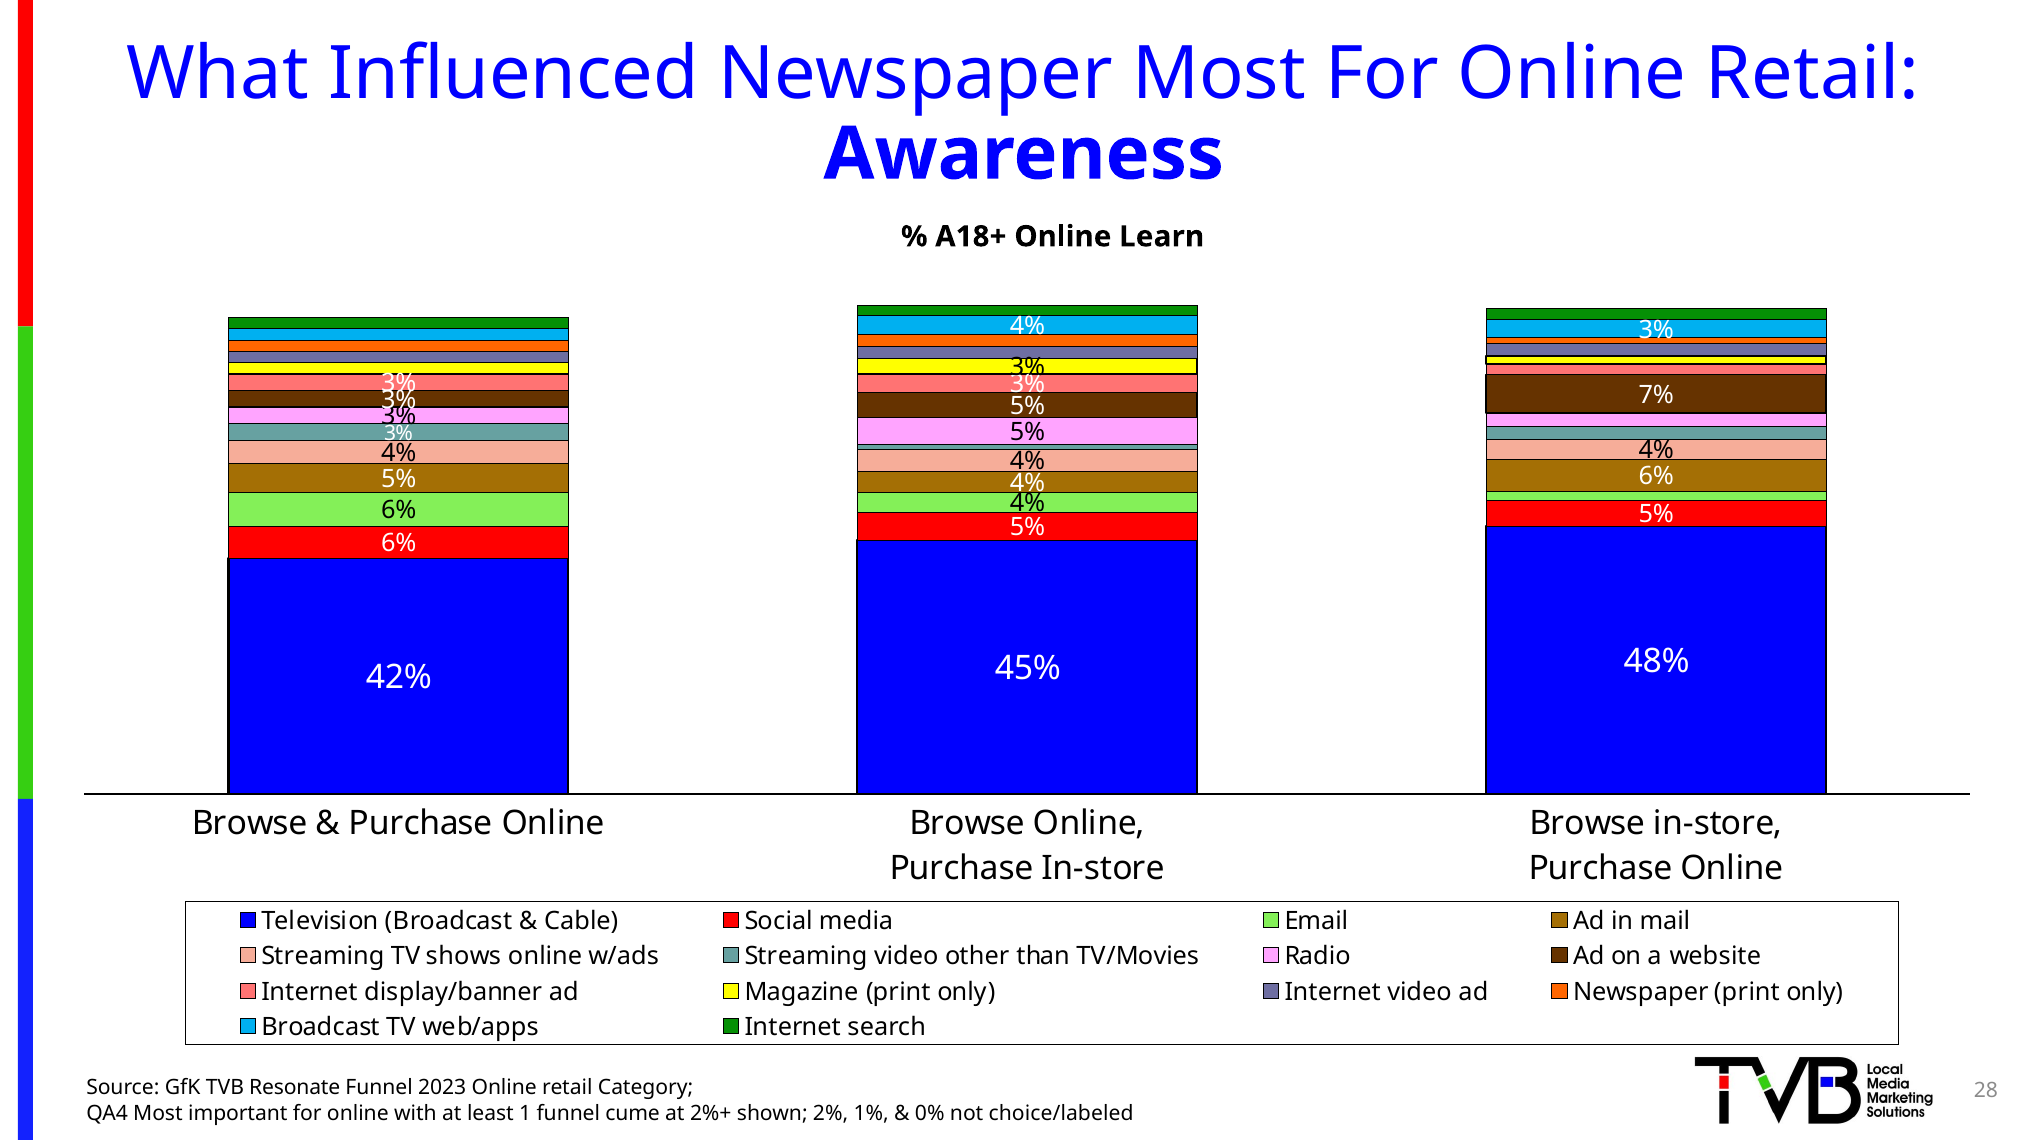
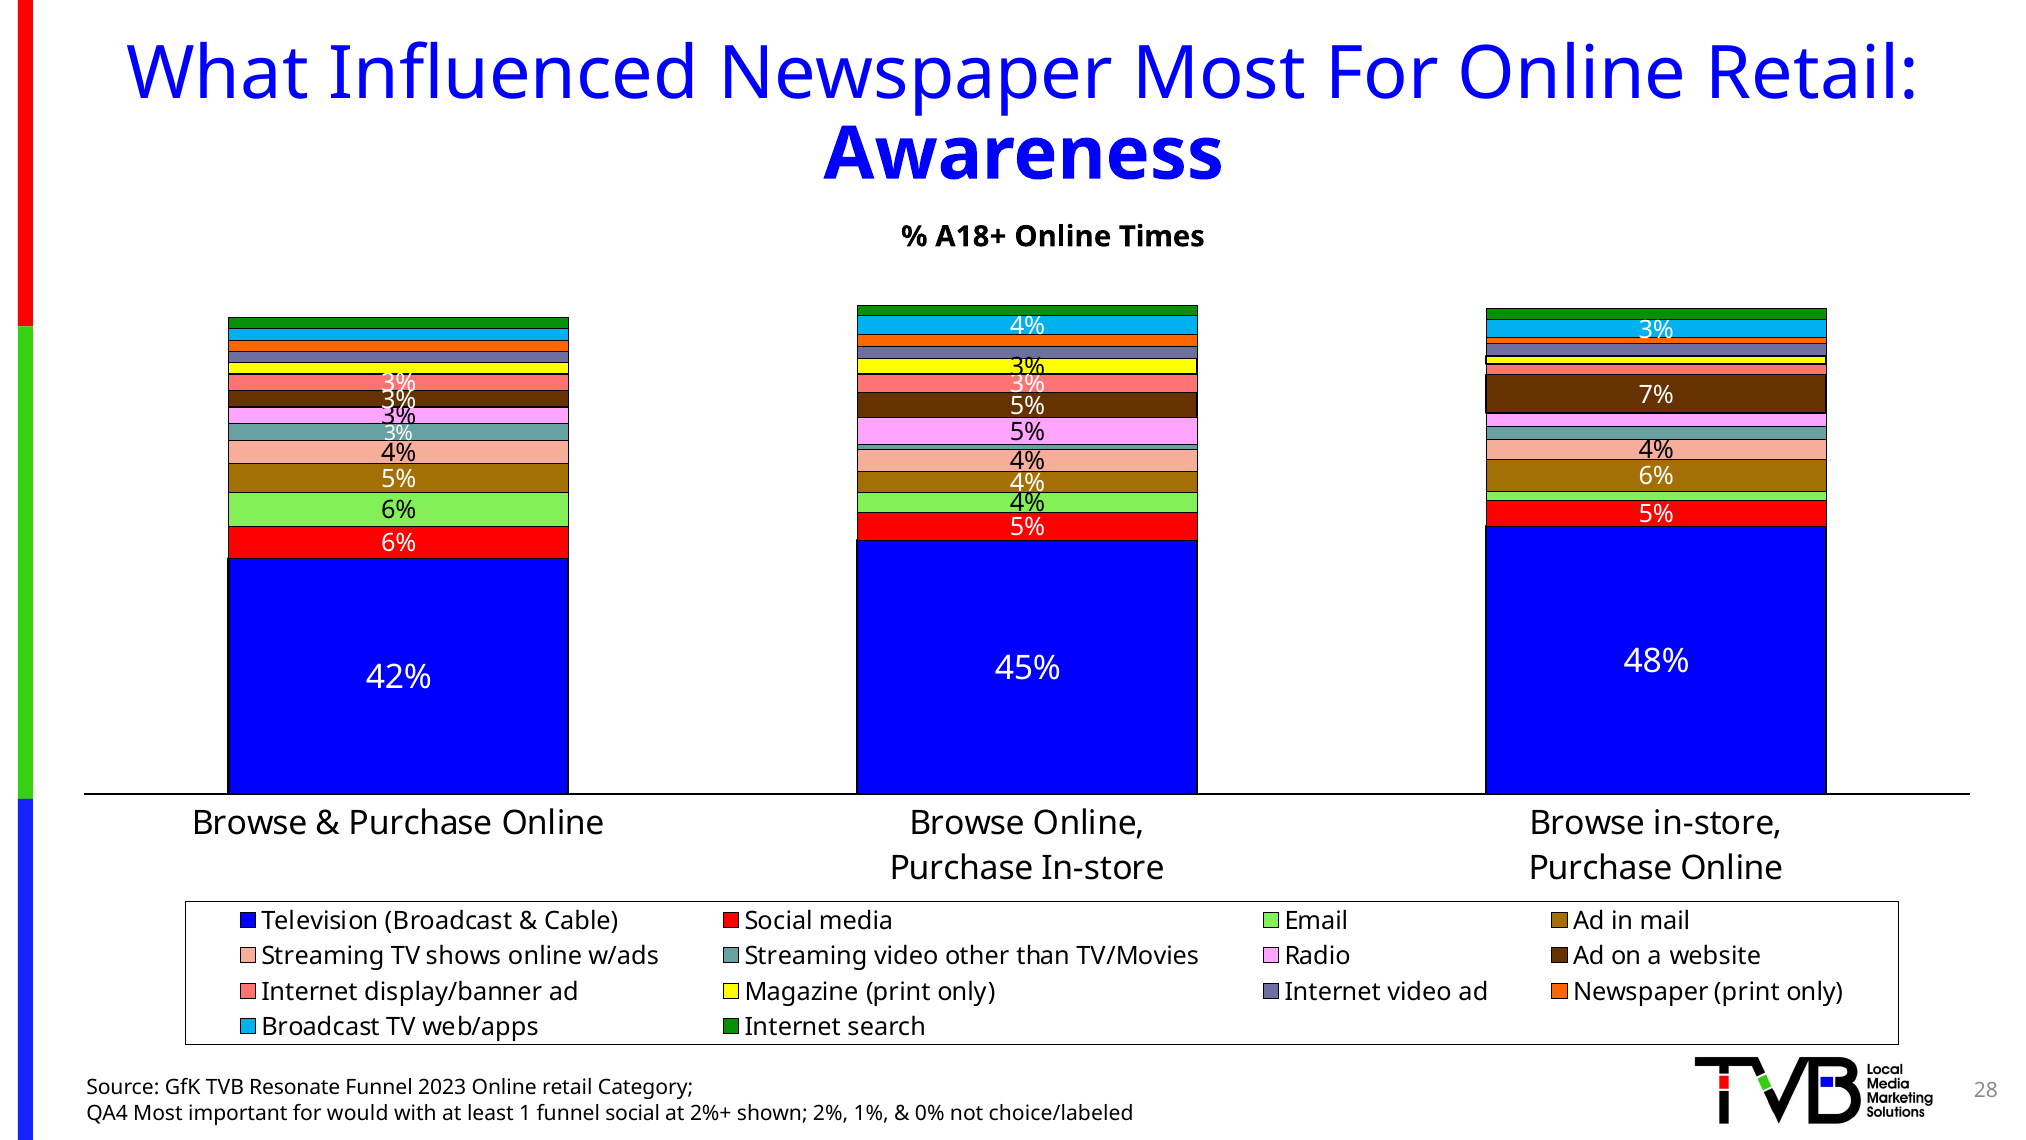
Learn: Learn -> Times (1162, 237)
important for online: online -> would (358, 1113)
funnel cume: cume -> social (633, 1113)
